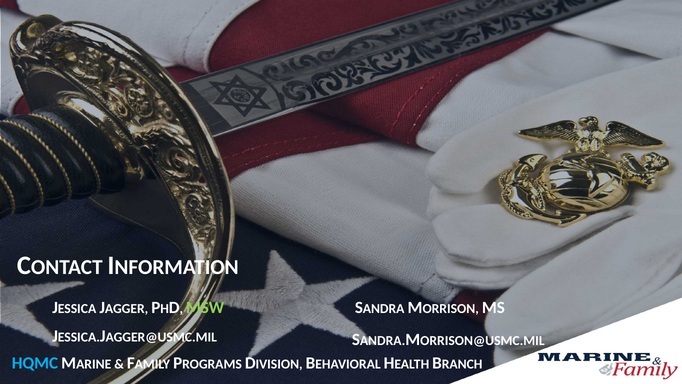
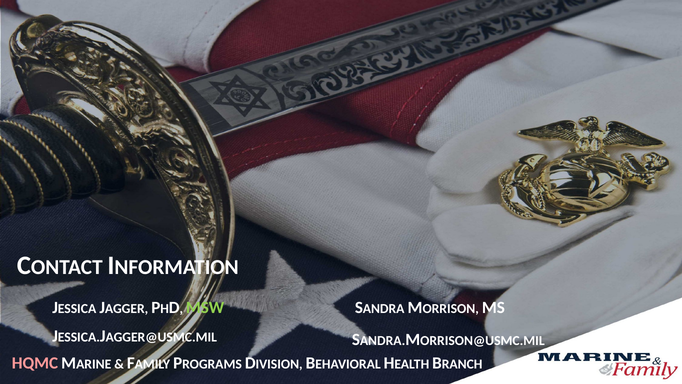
HQMC colour: light blue -> pink (35, 363)
